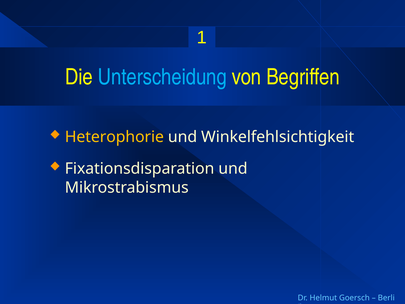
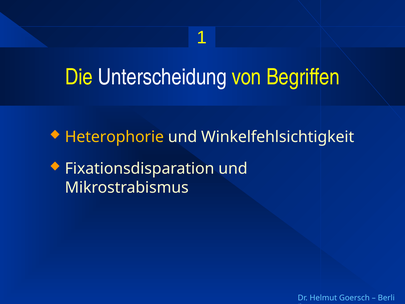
Unterscheidung colour: light blue -> white (162, 77)
